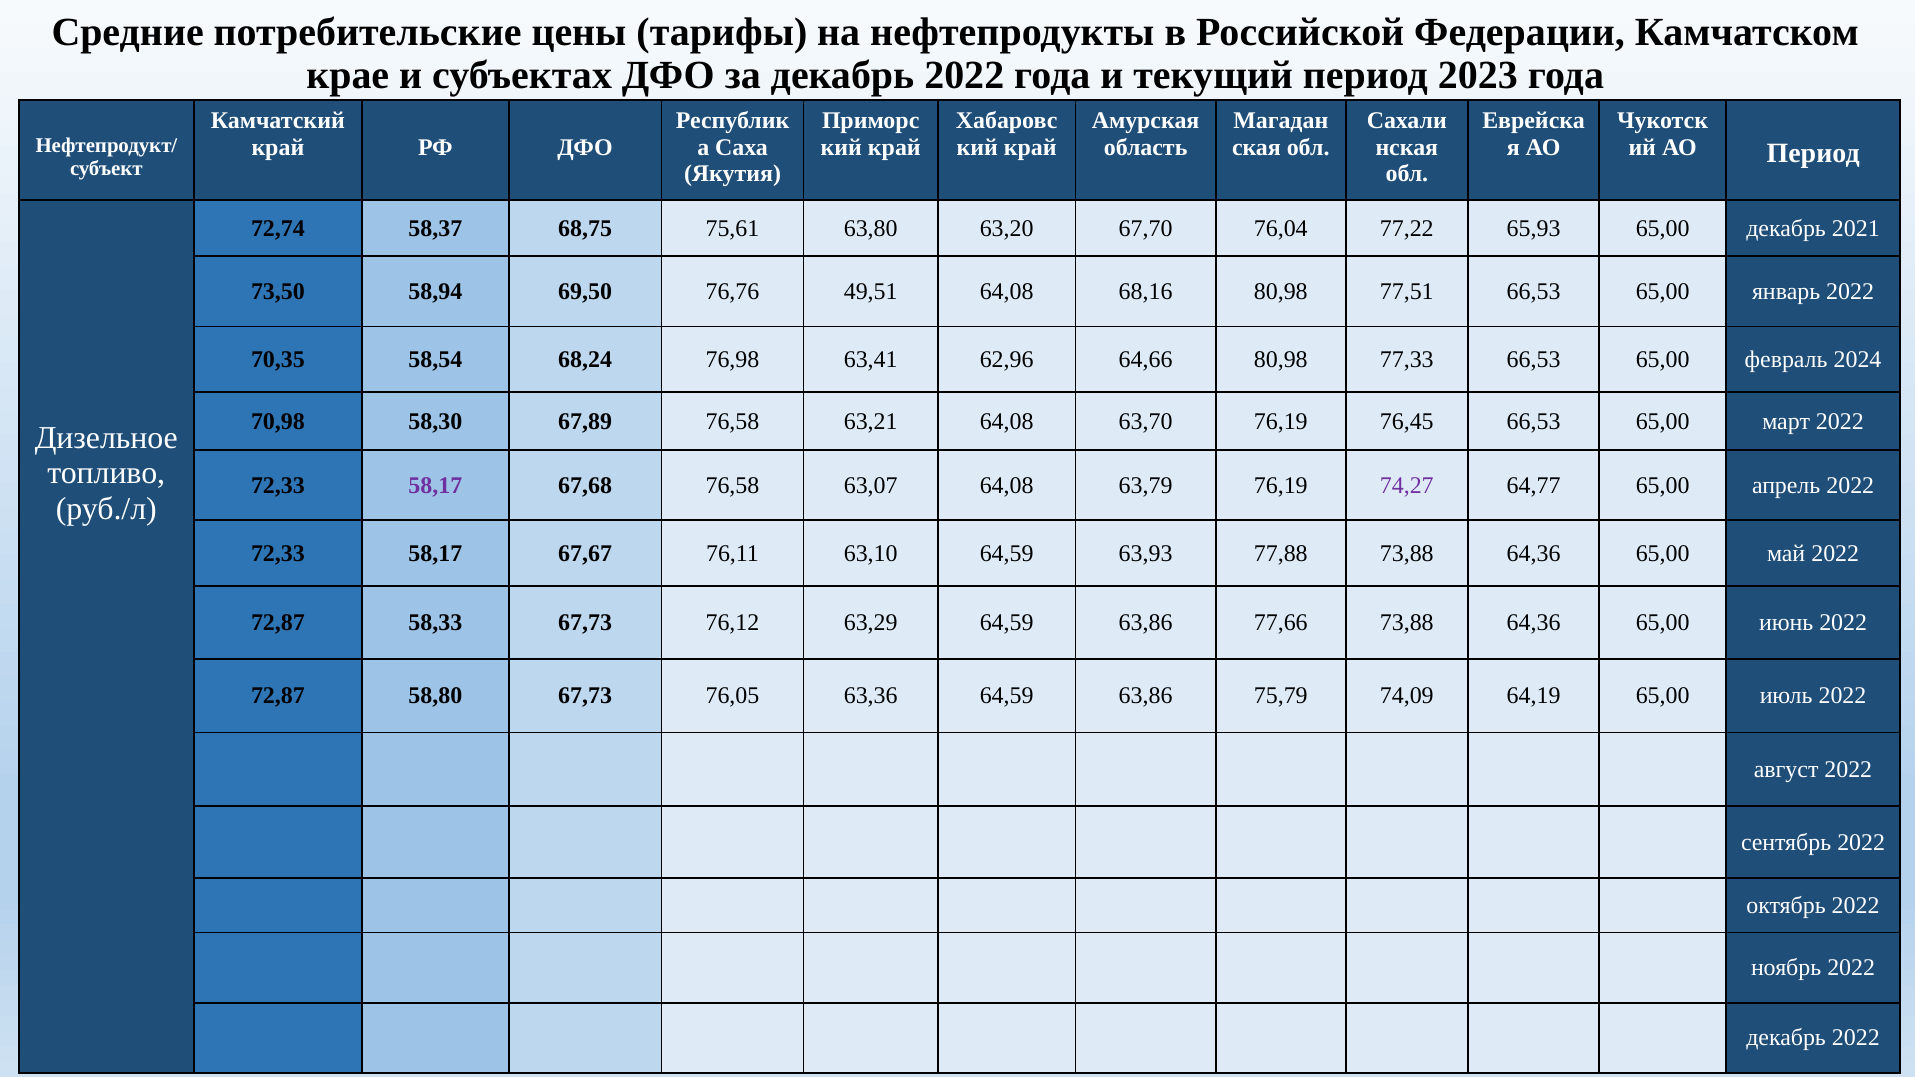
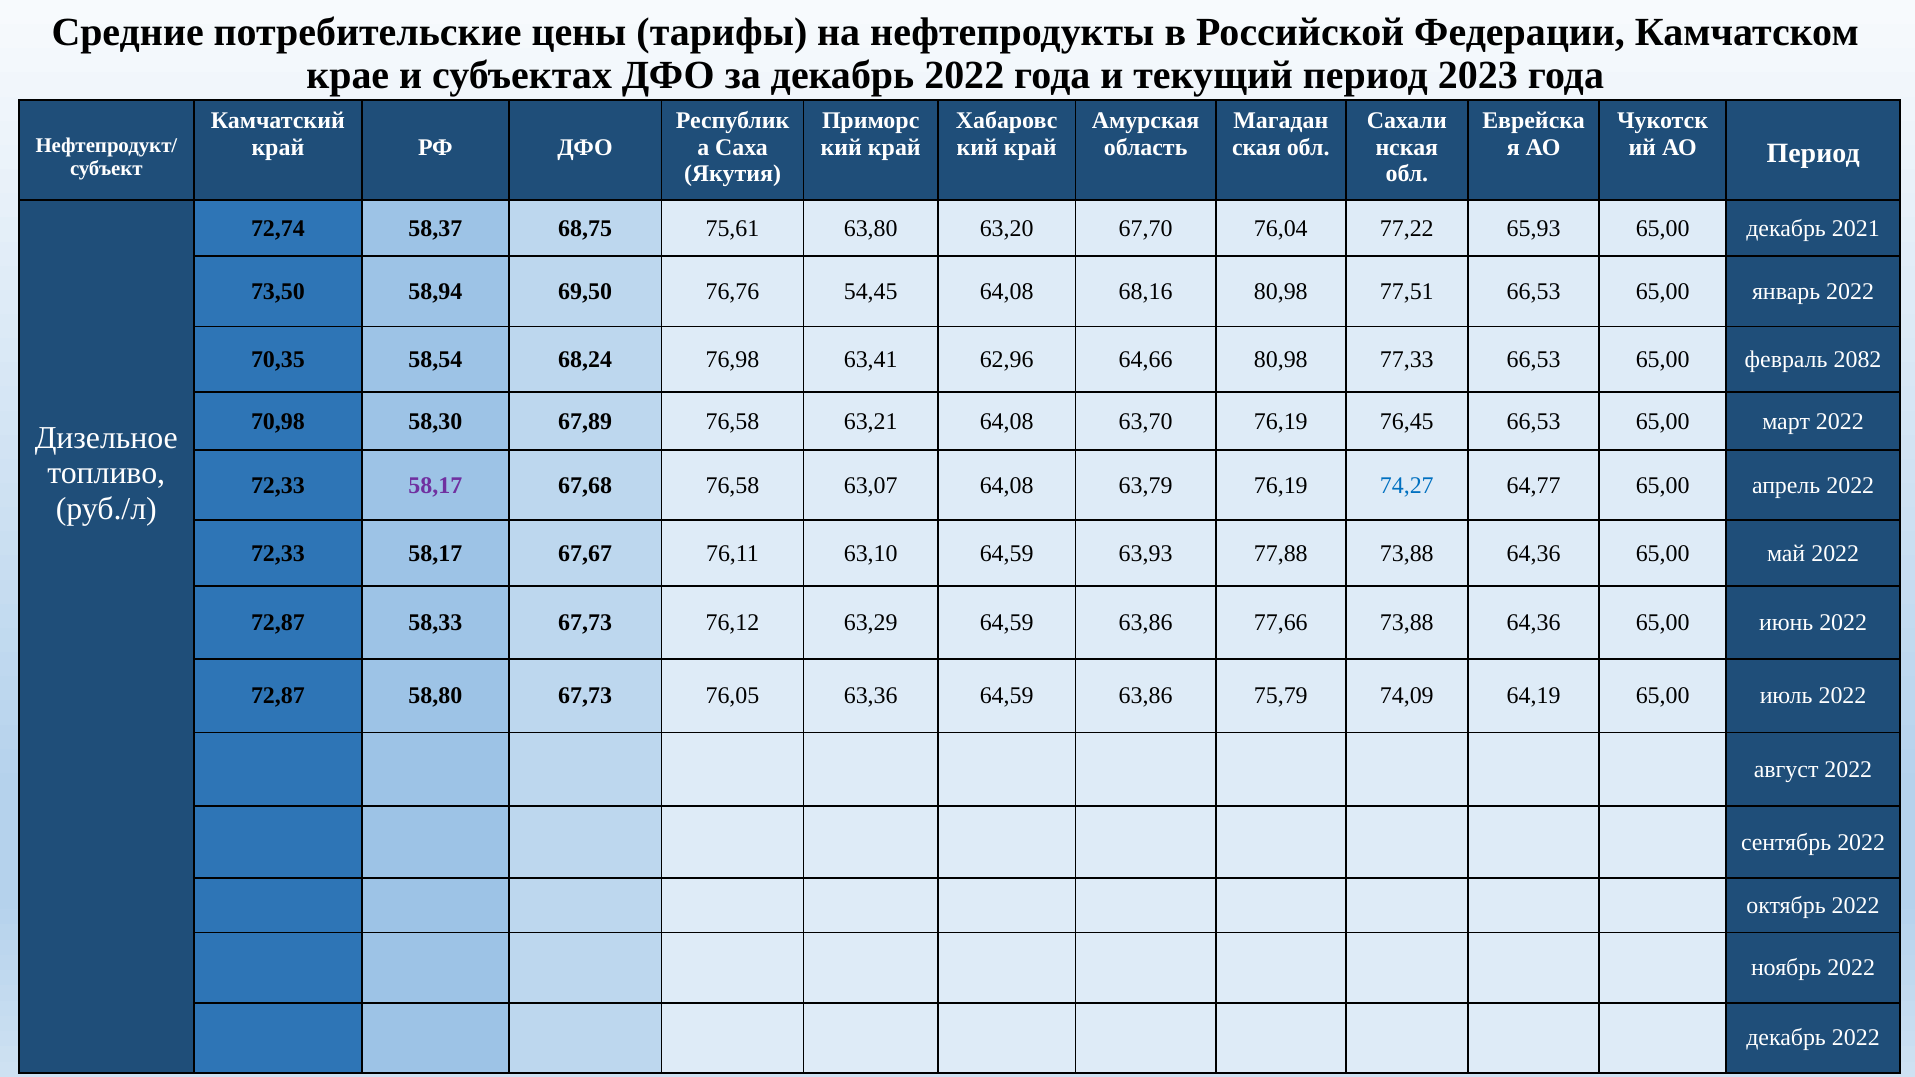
49,51: 49,51 -> 54,45 (871, 291)
2024: 2024 -> 2082 (1858, 359)
74,27 colour: purple -> blue (1407, 485)
